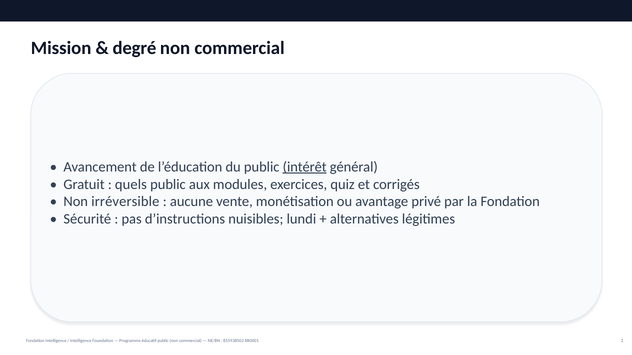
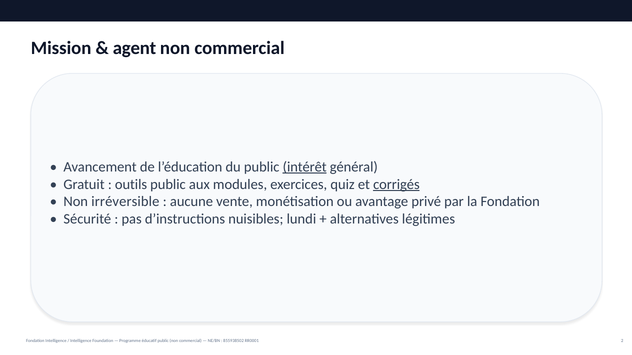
degré: degré -> agent (134, 48)
quels: quels -> outils (131, 185)
corrigés underline: none -> present (396, 185)
